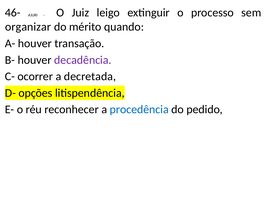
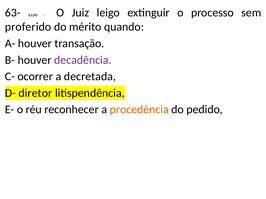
46-: 46- -> 63- (13, 13)
organizar: organizar -> proferido (28, 27)
opções: opções -> diretor (35, 93)
procedência colour: blue -> orange (139, 110)
